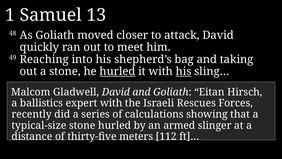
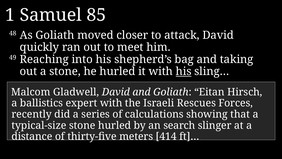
13: 13 -> 85 (96, 15)
hurled underline: present -> none (117, 71)
armed: armed -> search (179, 125)
112: 112 -> 414 (166, 136)
